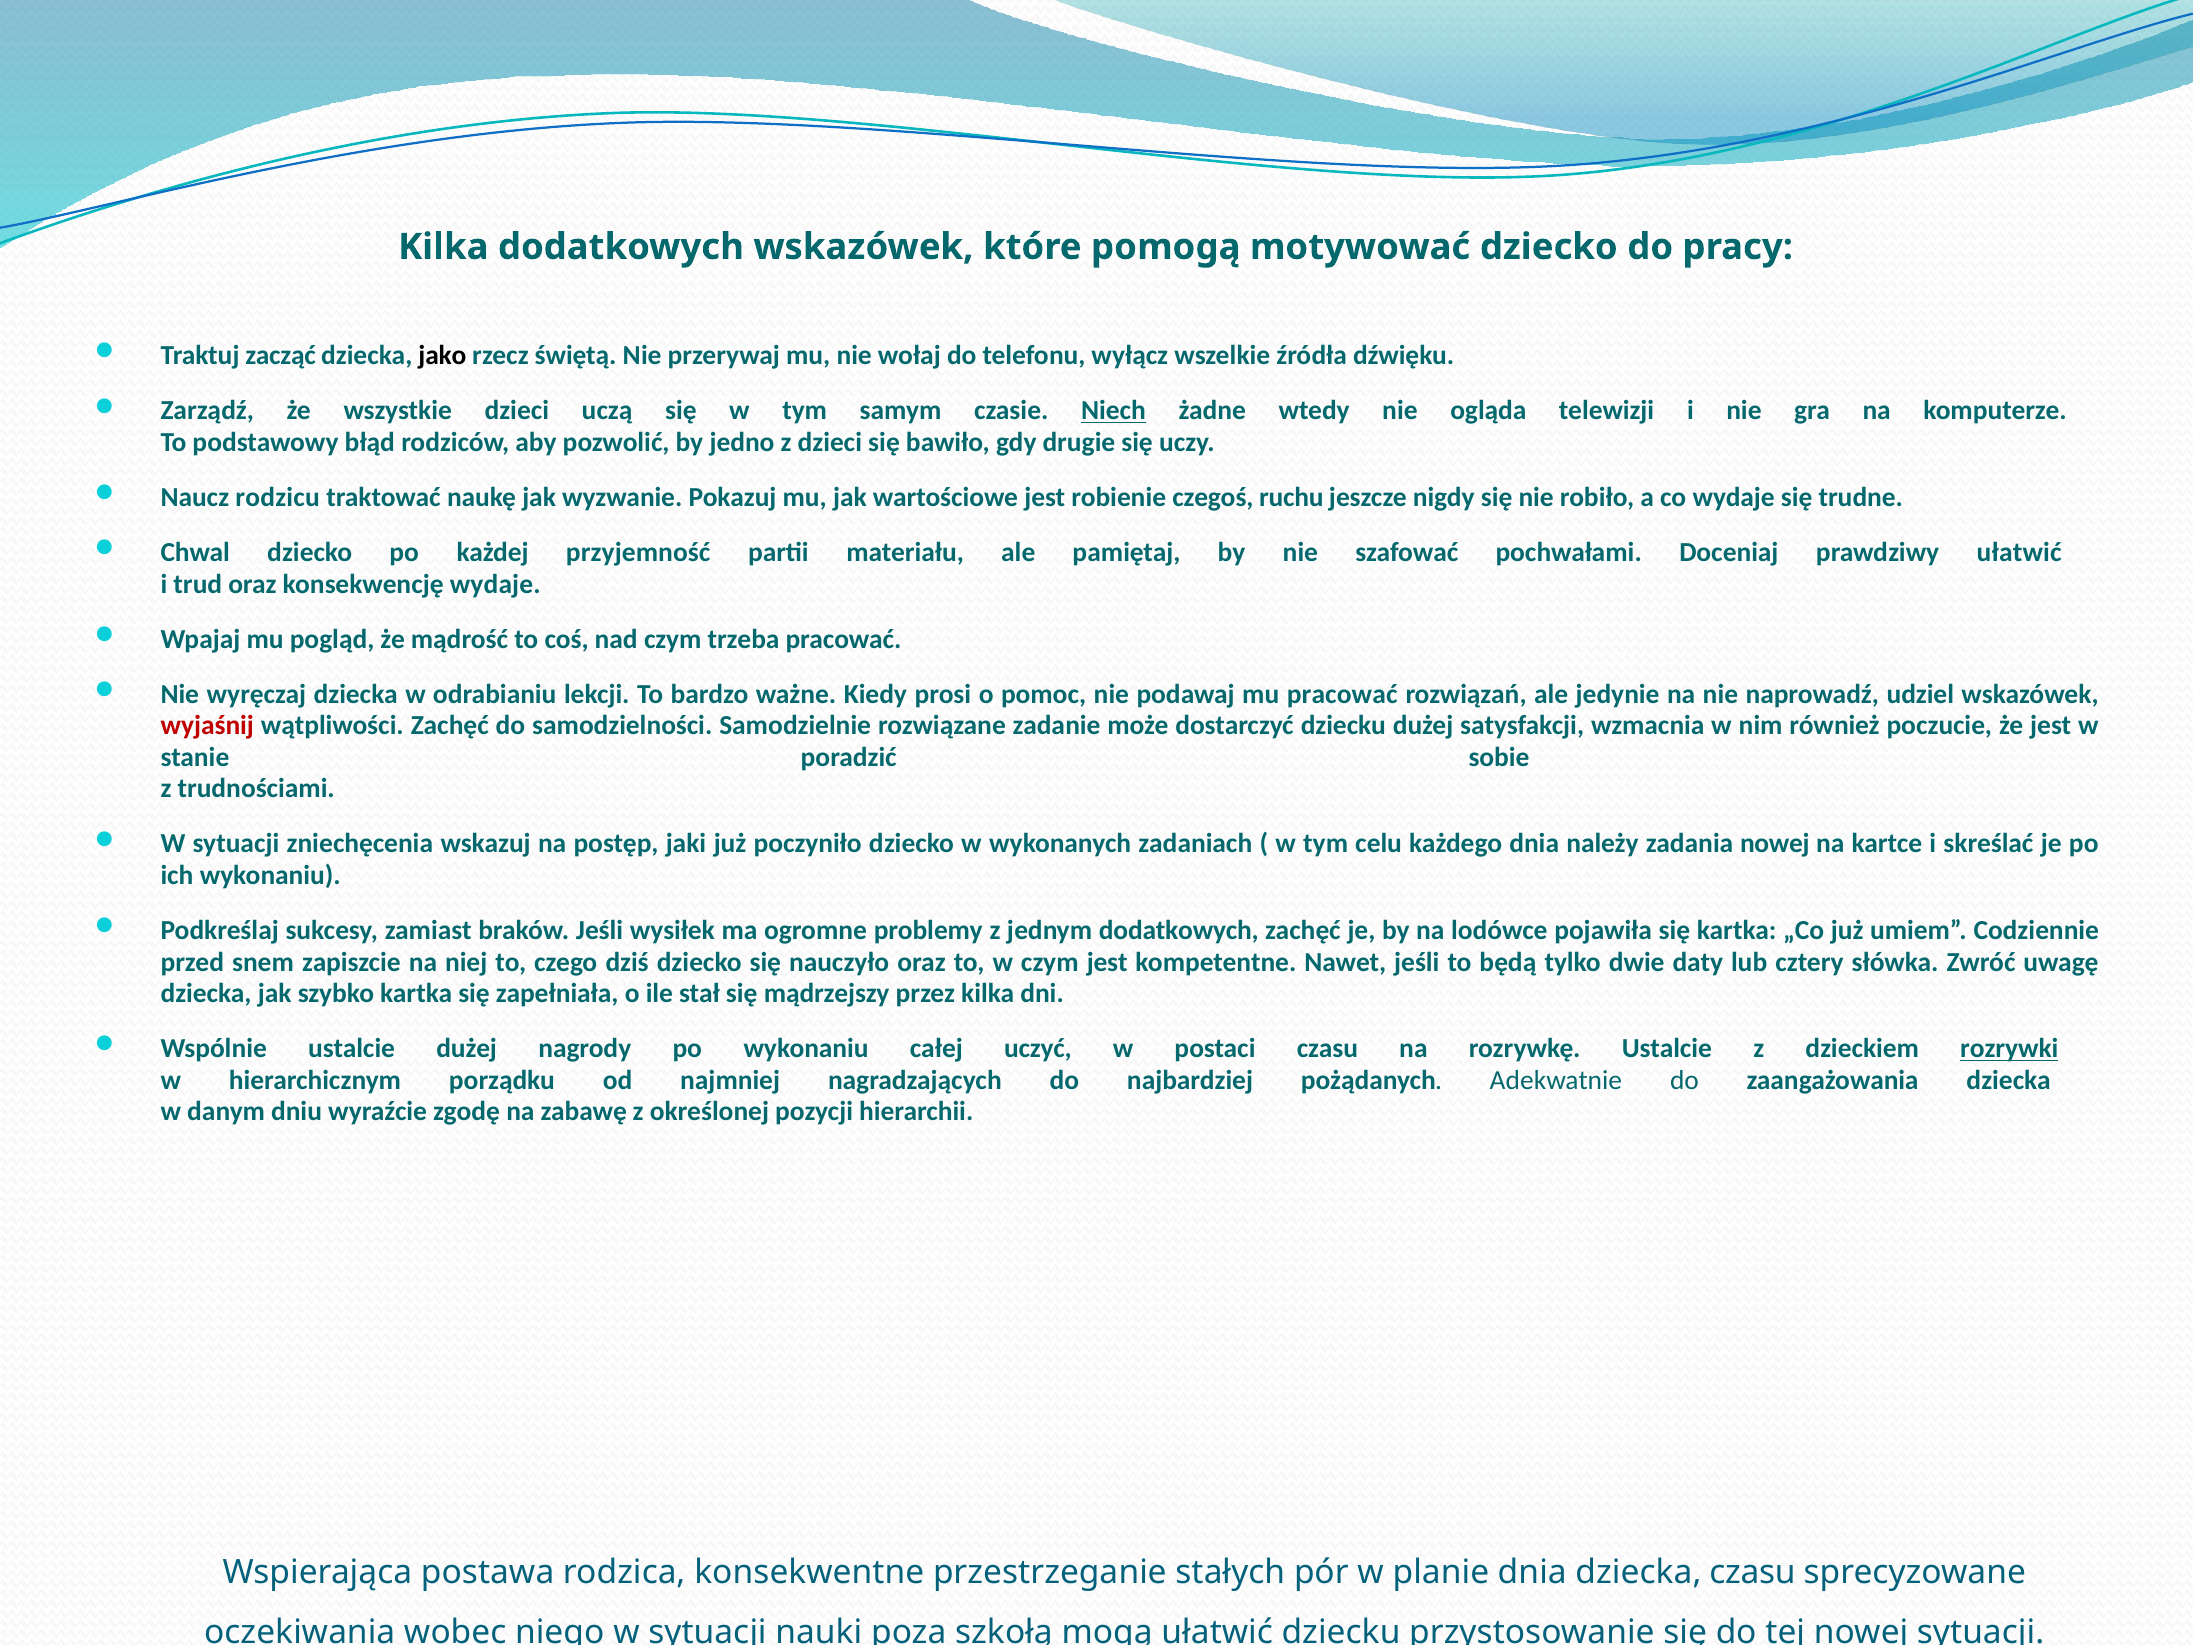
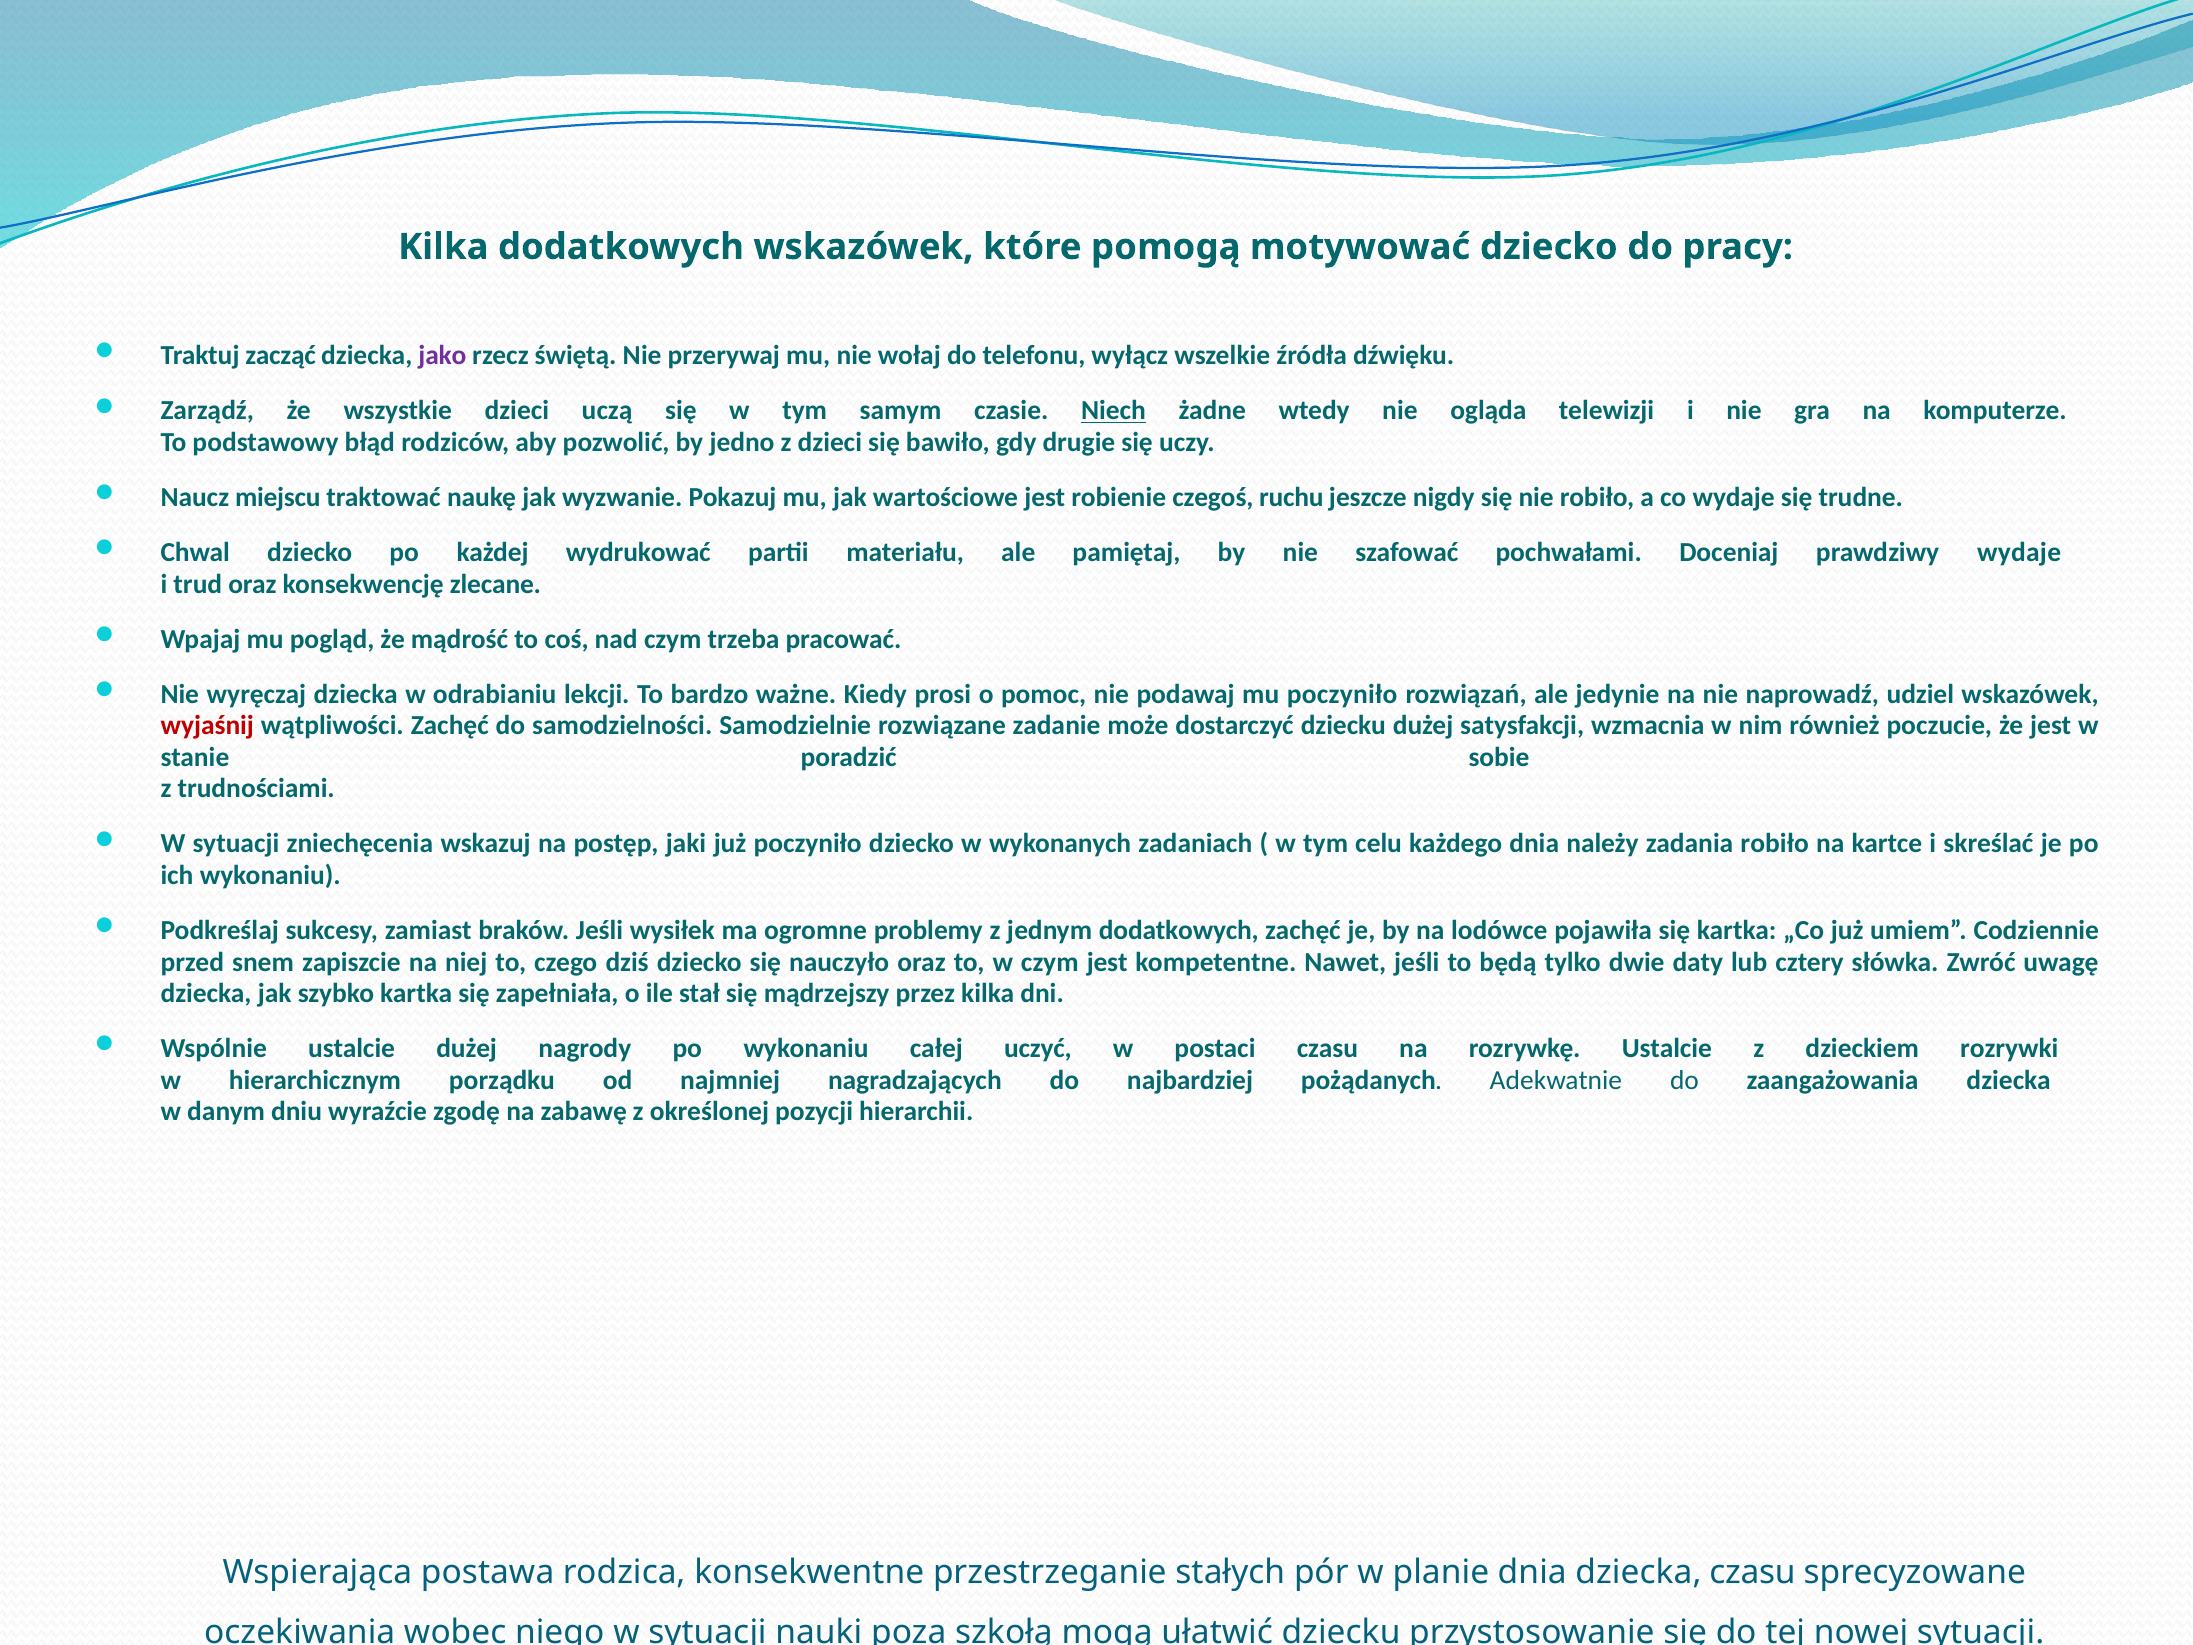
jako colour: black -> purple (442, 356)
rodzicu: rodzicu -> miejscu (278, 497)
przyjemność: przyjemność -> wydrukować (638, 552)
prawdziwy ułatwić: ułatwić -> wydaje (2019, 552)
konsekwencję wydaje: wydaje -> zlecane (495, 584)
mu pracować: pracować -> poczyniło (1342, 694)
zadania nowej: nowej -> robiło (1775, 844)
rozrywki underline: present -> none (2009, 1049)
